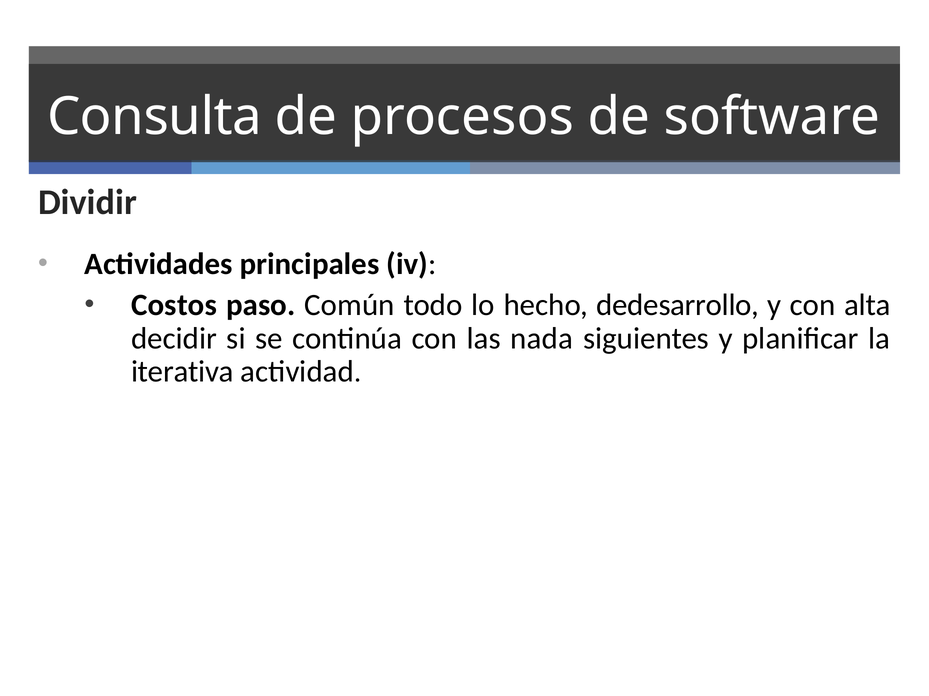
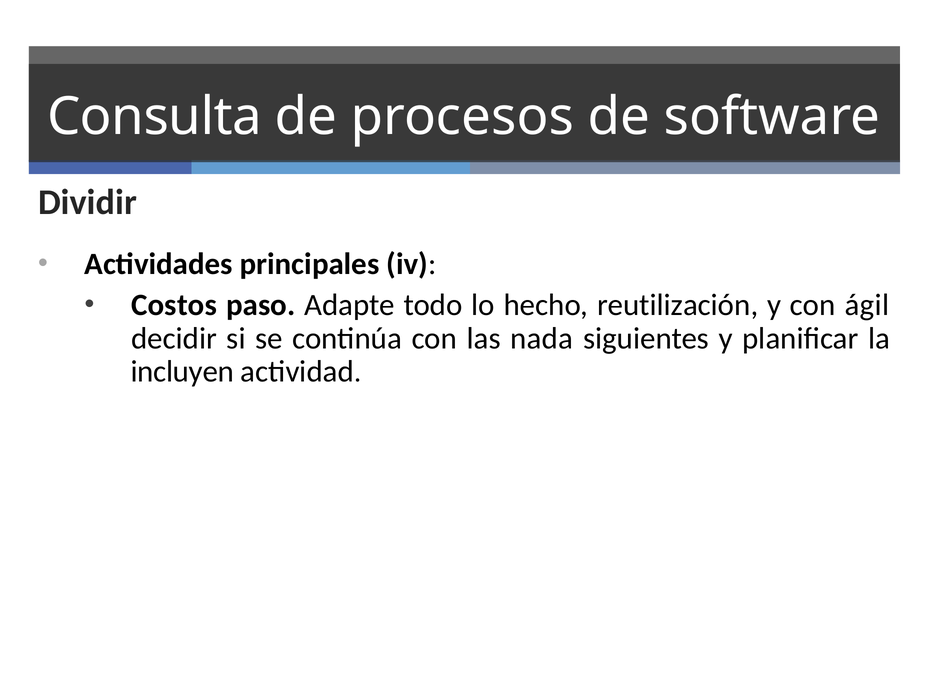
Común: Común -> Adapte (350, 305)
dedesarrollo: dedesarrollo -> reutilización (678, 305)
alta: alta -> ágil (867, 305)
iterativa: iterativa -> incluyen (182, 372)
